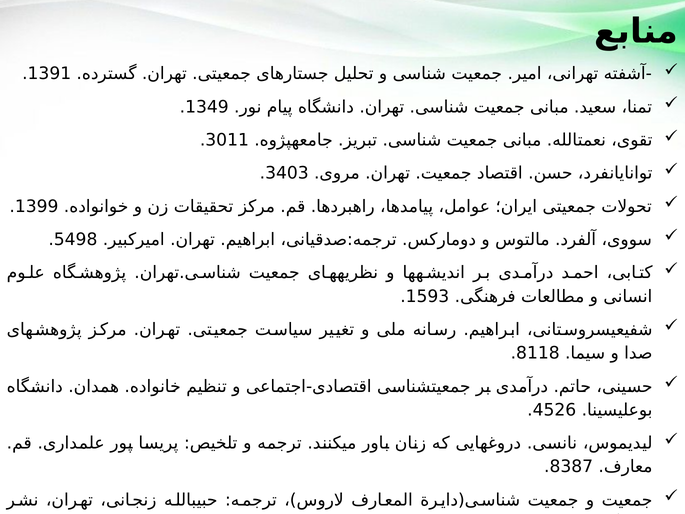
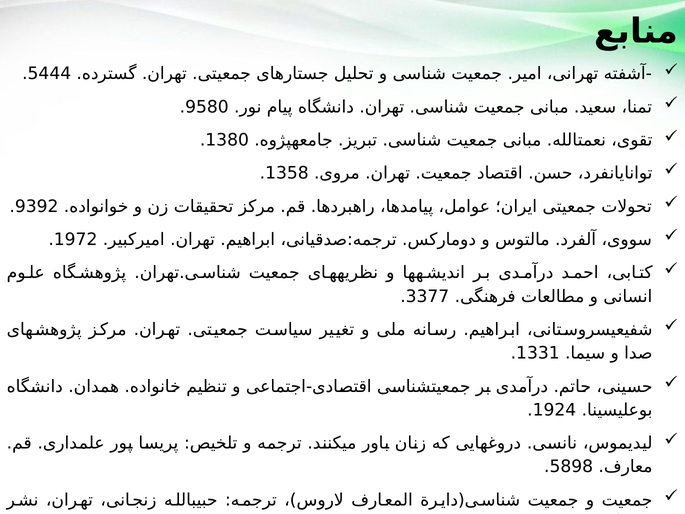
1391: 1391 -> 5444 (49, 74)
1349: 1349 -> 9580 (207, 107)
3011: 3011 -> 1380 (227, 140)
3403: 3403 -> 1358 (287, 173)
1399: 1399 -> 9392 (37, 206)
5498: 5498 -> 1972 (76, 240)
1593: 1593 -> 3377 (427, 296)
8118: 8118 -> 1331 (538, 353)
4526: 4526 -> 1924 (554, 410)
8387: 8387 -> 5898 (571, 467)
